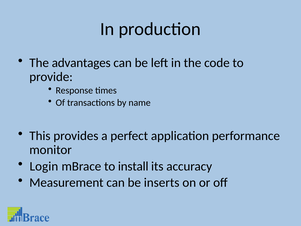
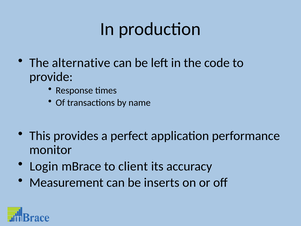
advantages: advantages -> alternative (81, 63)
install: install -> client (133, 166)
